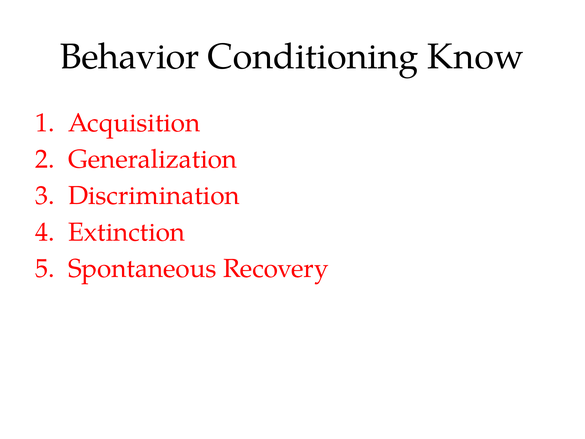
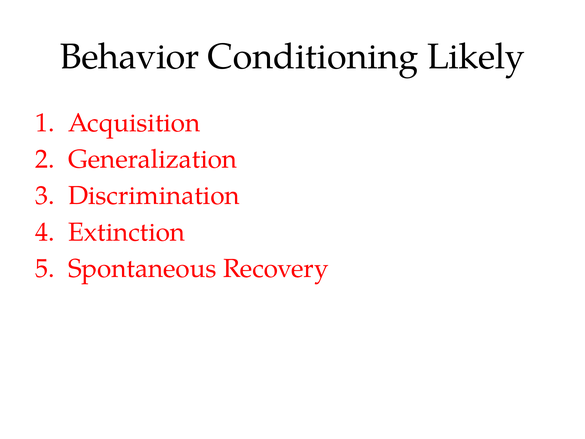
Know: Know -> Likely (476, 57)
